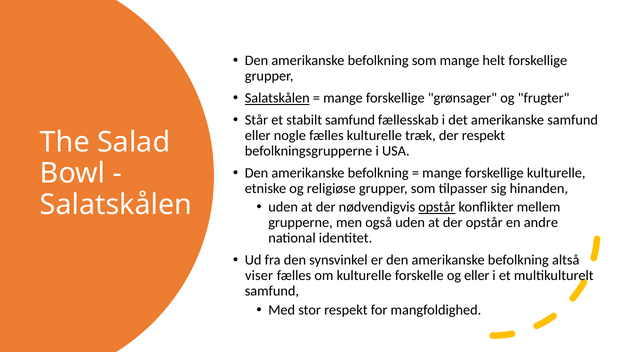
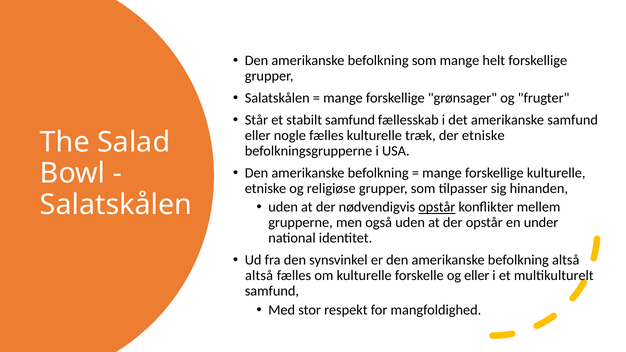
Salatskålen underline: present -> none (277, 98)
der respekt: respekt -> etniske (483, 136)
andre: andre -> under (541, 223)
viser: viser -> altså (259, 276)
